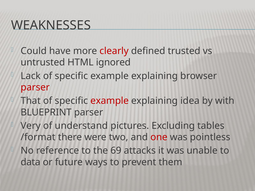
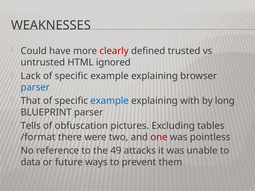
parser colour: red -> blue (35, 87)
example colour: red -> blue (110, 101)
idea: idea -> with (190, 101)
with: with -> long (225, 101)
Very: Very -> Tells (31, 126)
understand: understand -> obfuscation (81, 126)
69: 69 -> 49 (116, 151)
